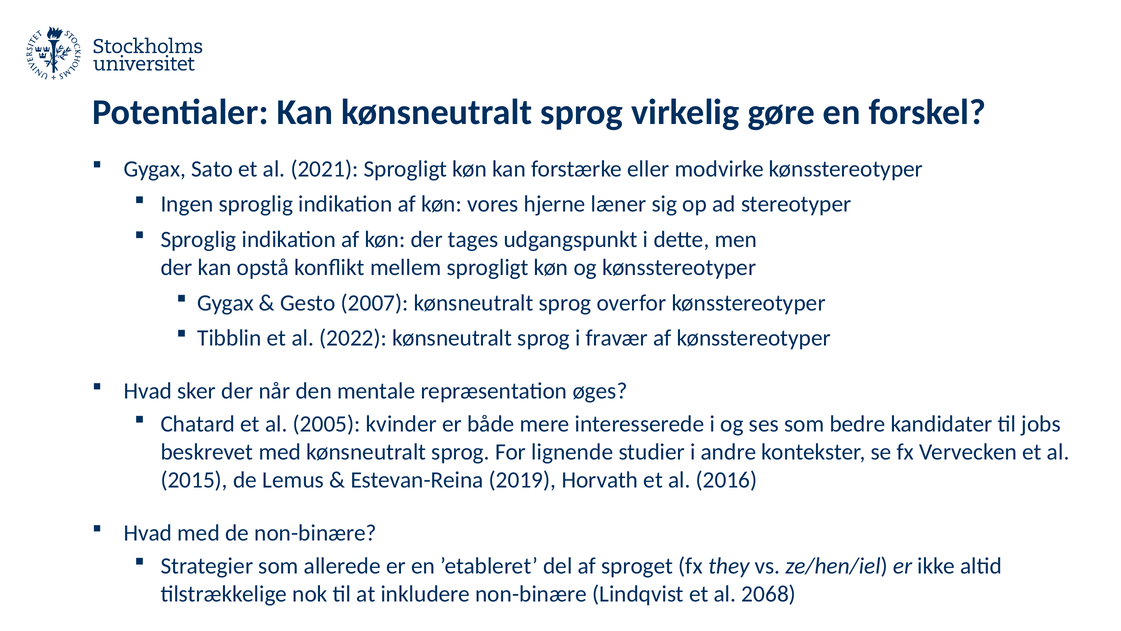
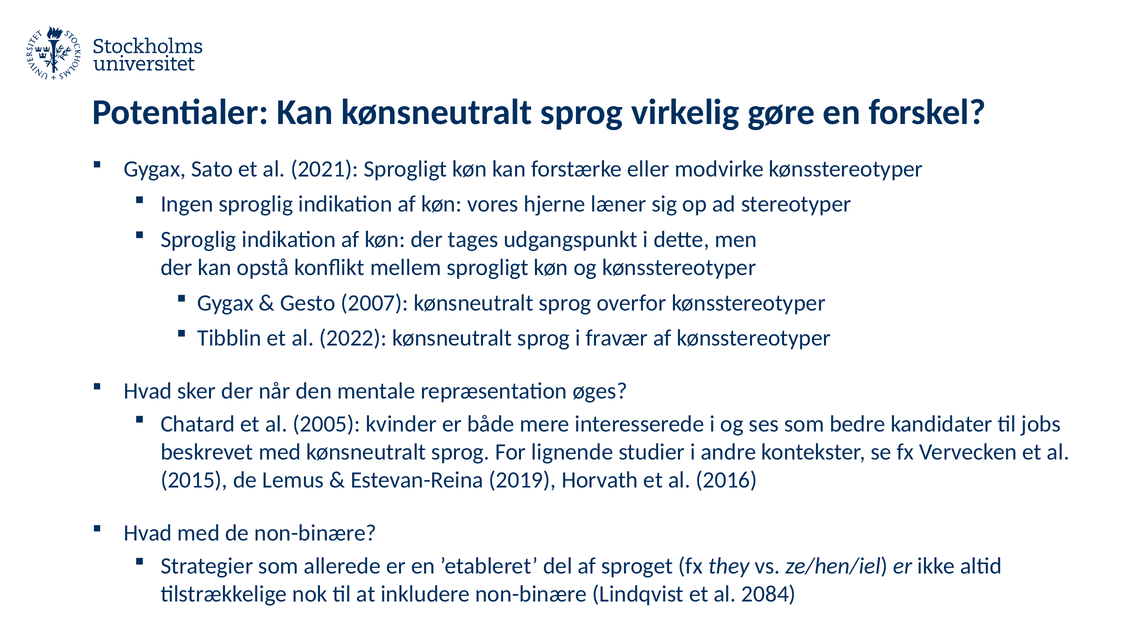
2068: 2068 -> 2084 (769, 593)
